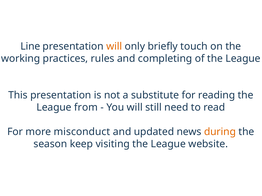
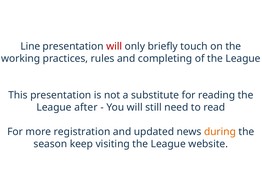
will colour: orange -> red (114, 46)
from: from -> after (86, 108)
misconduct: misconduct -> registration (82, 132)
